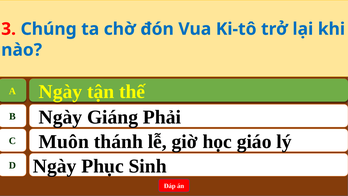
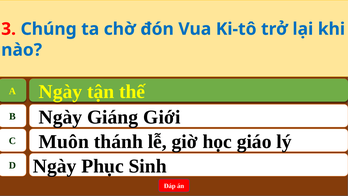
Phải: Phải -> Giới (162, 117)
